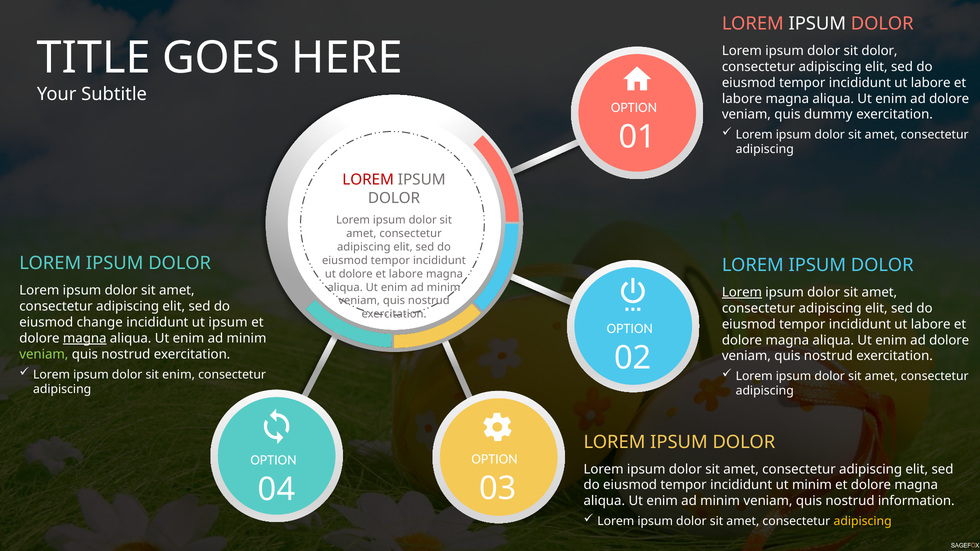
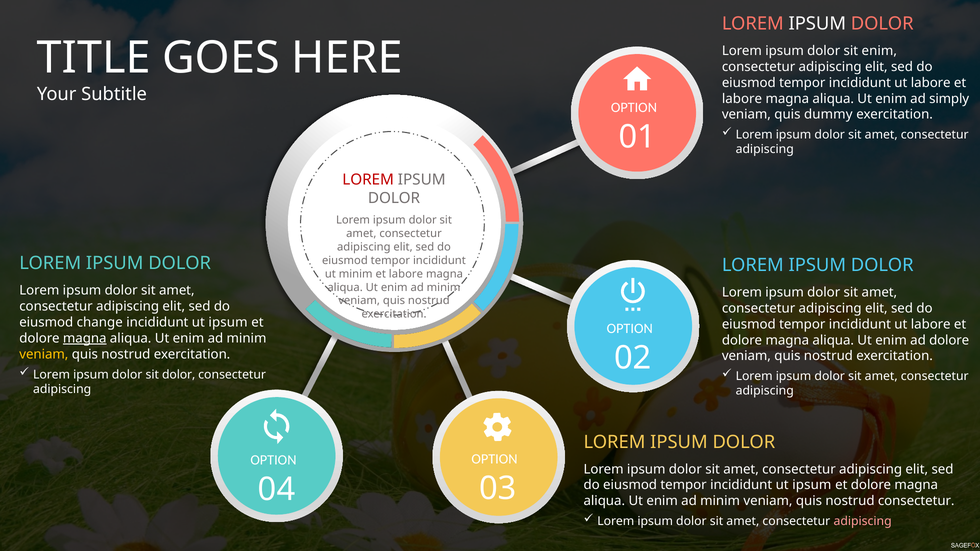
sit dolor: dolor -> enim (879, 51)
dolore: dolore -> simply (949, 99)
ut dolore: dolore -> minim (356, 274)
Lorem underline: present -> none (742, 292)
veniam colour: light green -> yellow (44, 355)
sit enim: enim -> dolor (179, 375)
tempor incididunt ut minim: minim -> ipsum (812, 485)
nostrud information: information -> consectetur (916, 501)
adipiscing colour: yellow -> pink (863, 521)
